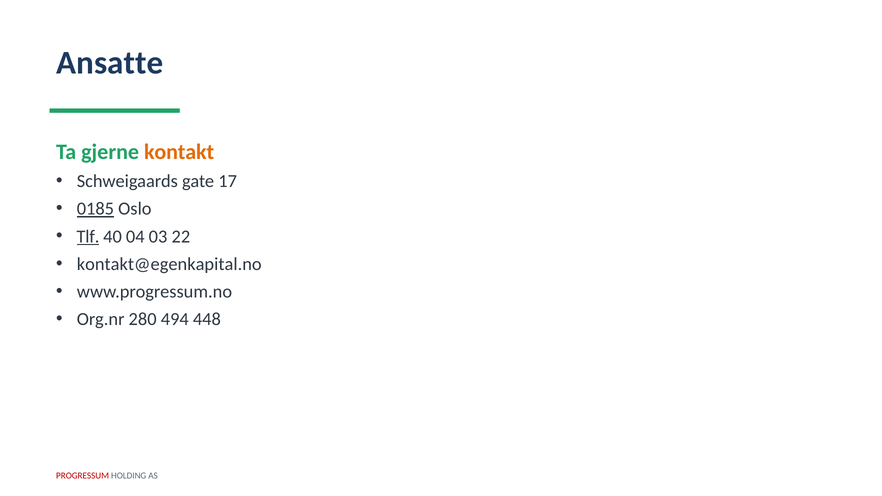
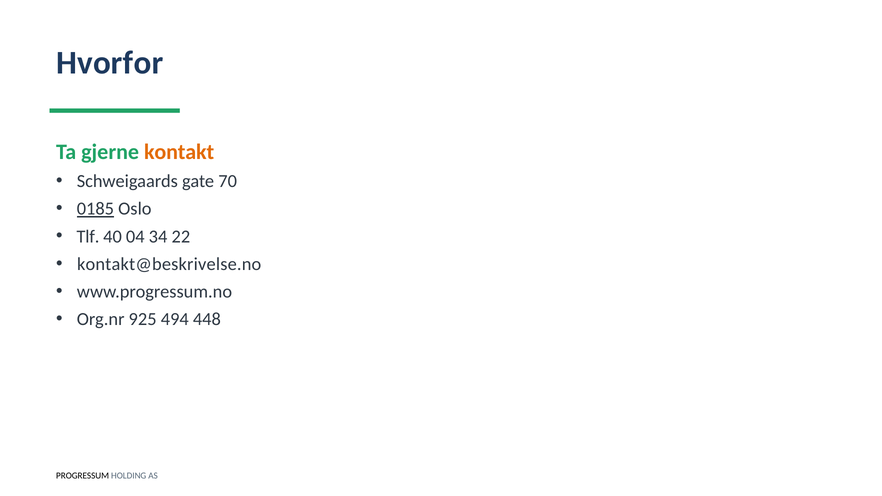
Ansatte: Ansatte -> Hvorfor (110, 63)
17: 17 -> 70 (228, 181)
Tlf underline: present -> none (88, 237)
03: 03 -> 34 (158, 237)
kontakt@egenkapital.no: kontakt@egenkapital.no -> kontakt@beskrivelse.no (169, 264)
280: 280 -> 925 (143, 319)
PROGRESSUM colour: red -> black (83, 476)
